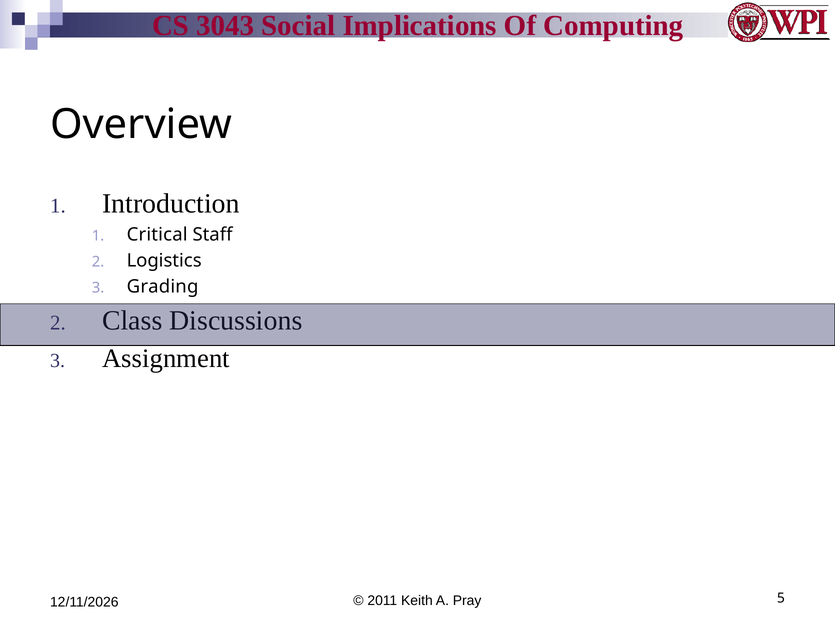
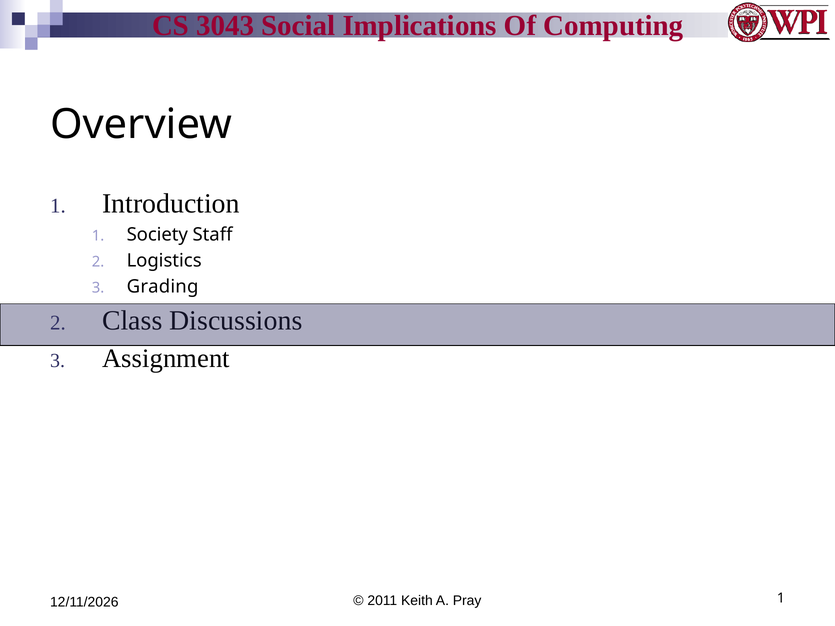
Critical: Critical -> Society (157, 235)
Pray 5: 5 -> 1 (781, 599)
